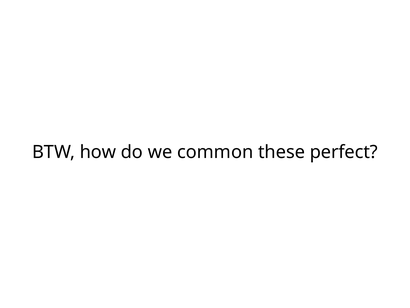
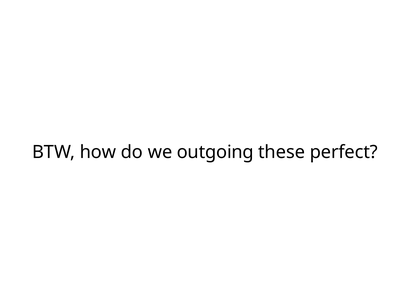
common: common -> outgoing (215, 152)
